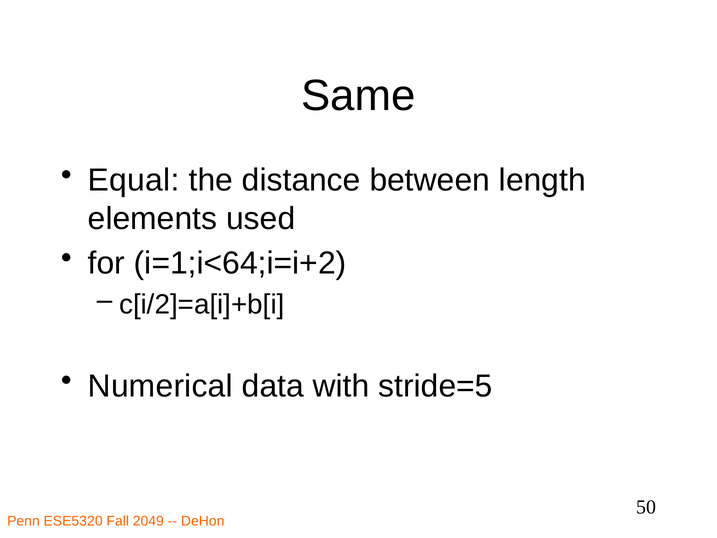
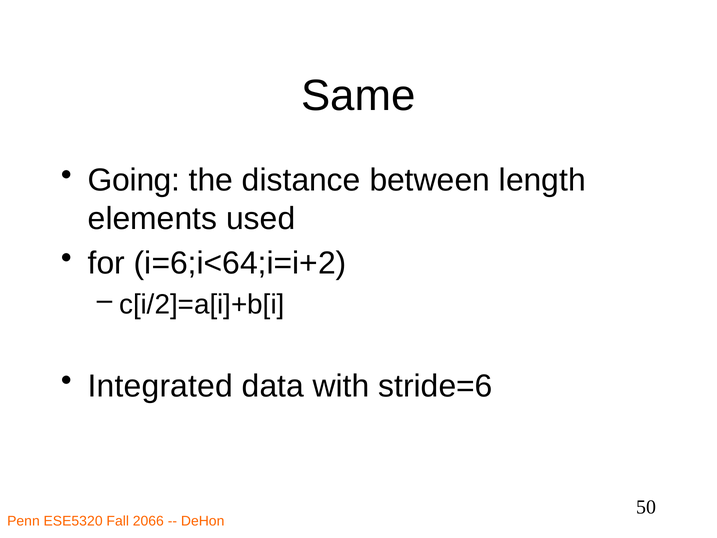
Equal: Equal -> Going (134, 180)
i=1;i<64;i=i+2: i=1;i<64;i=i+2 -> i=6;i<64;i=i+2 (240, 263)
Numerical: Numerical -> Integrated (160, 386)
stride=5: stride=5 -> stride=6 (435, 386)
2049: 2049 -> 2066 (148, 521)
